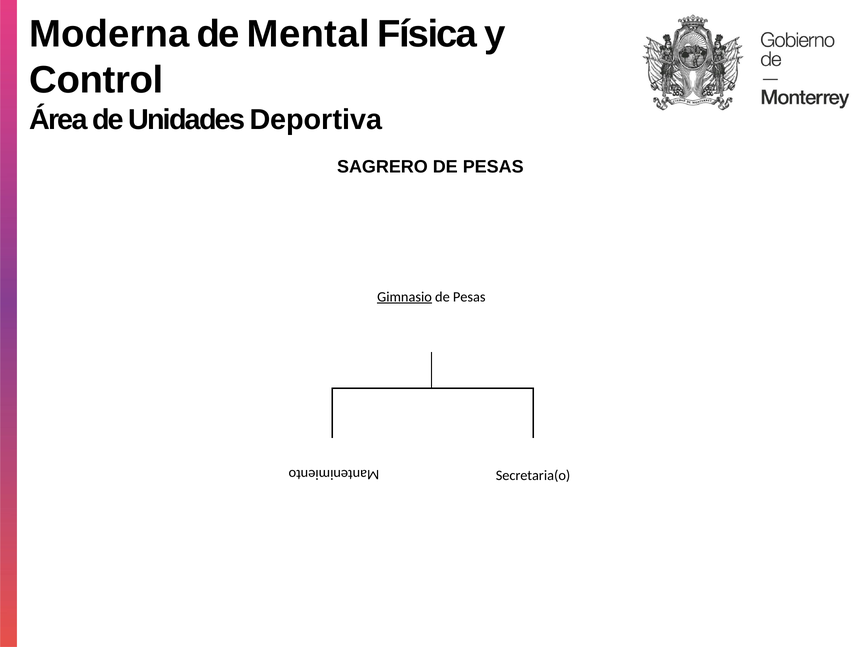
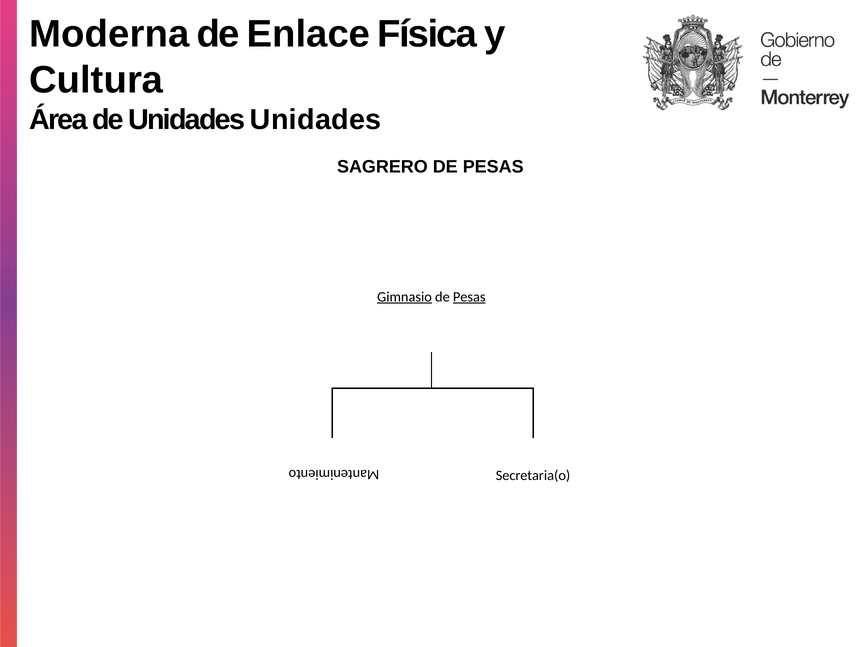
Mental: Mental -> Enlace (308, 34)
Control: Control -> Cultura (96, 80)
Unidades Deportiva: Deportiva -> Unidades (316, 120)
Pesas underline: none -> present (469, 297)
